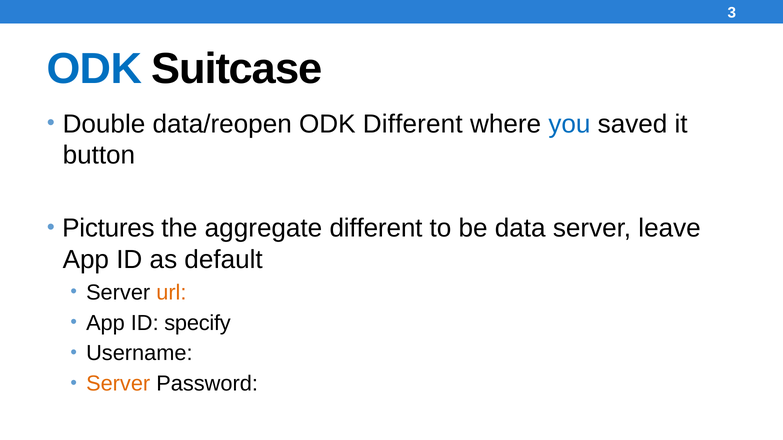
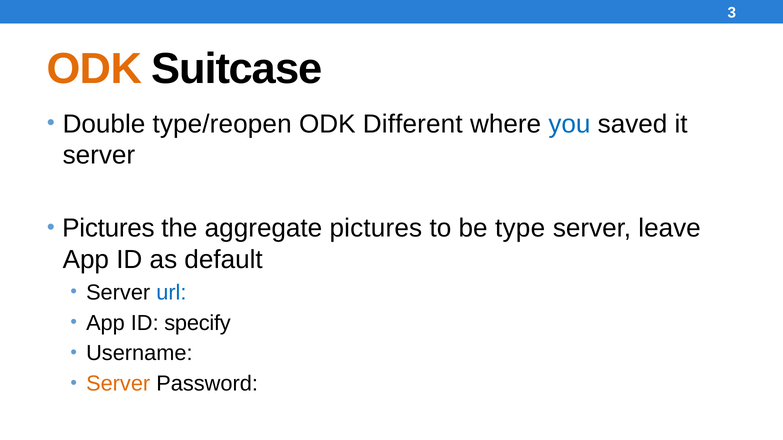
ODK colour: blue -> orange (94, 69)
data/reopen: data/reopen -> type/reopen (222, 124)
button: button -> server (99, 156)
aggregate different: different -> pictures (376, 229)
data: data -> type (520, 229)
url colour: orange -> blue (171, 293)
